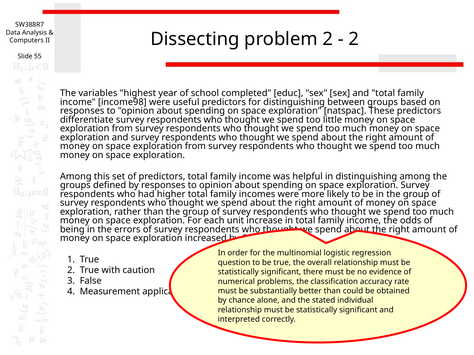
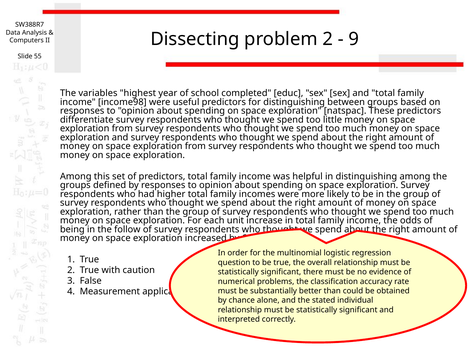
2: 2 -> 9 (354, 39)
errors: errors -> follow (127, 230)
